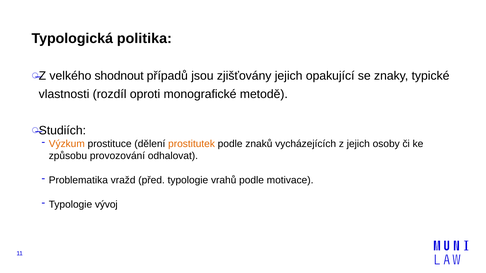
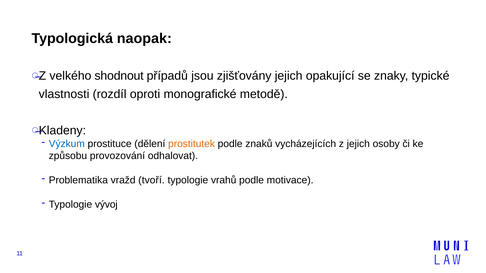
politika: politika -> naopak (144, 39)
Studiích: Studiích -> Kladeny (62, 131)
Výzkum colour: orange -> blue (67, 144)
před: před -> tvoří (152, 180)
